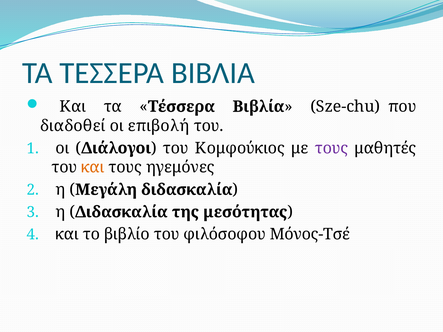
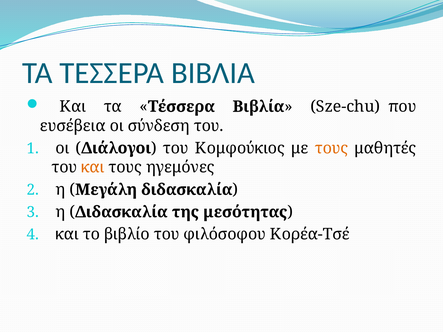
διαδοθεί: διαδοθεί -> ευσέβεια (73, 126)
επιβολή: επιβολή -> σύνδεση (159, 126)
τους colour: purple -> orange (332, 148)
Μόνος-Τσέ: Μόνος-Τσέ -> Κορέα-Τσέ (310, 235)
